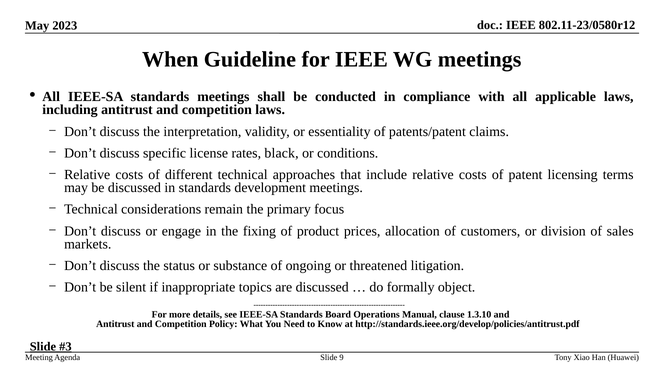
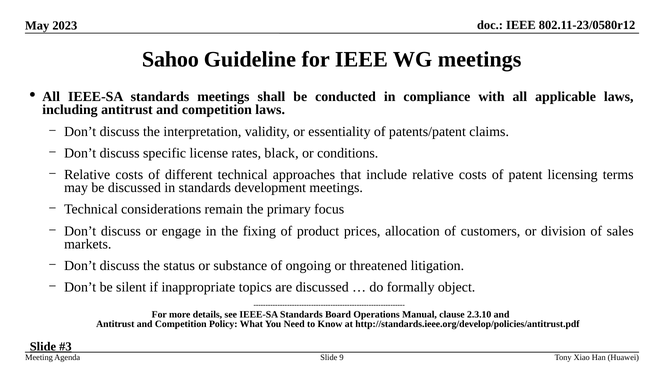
When: When -> Sahoo (170, 60)
1.3.10: 1.3.10 -> 2.3.10 (479, 315)
